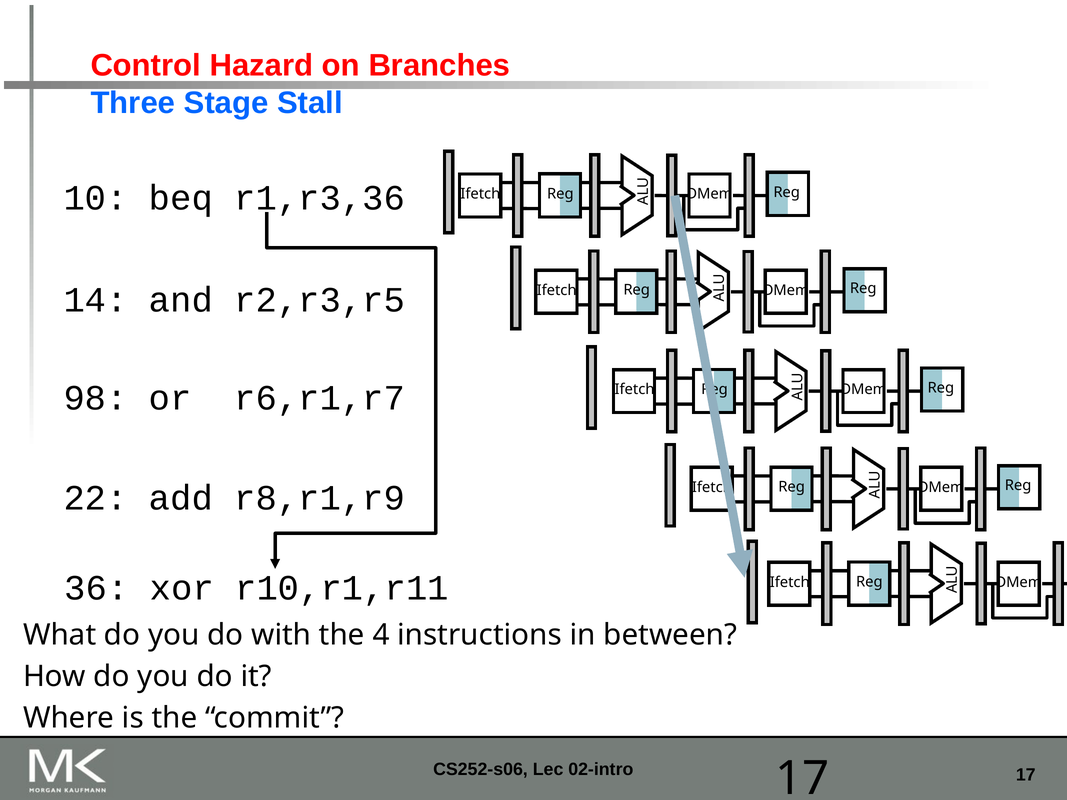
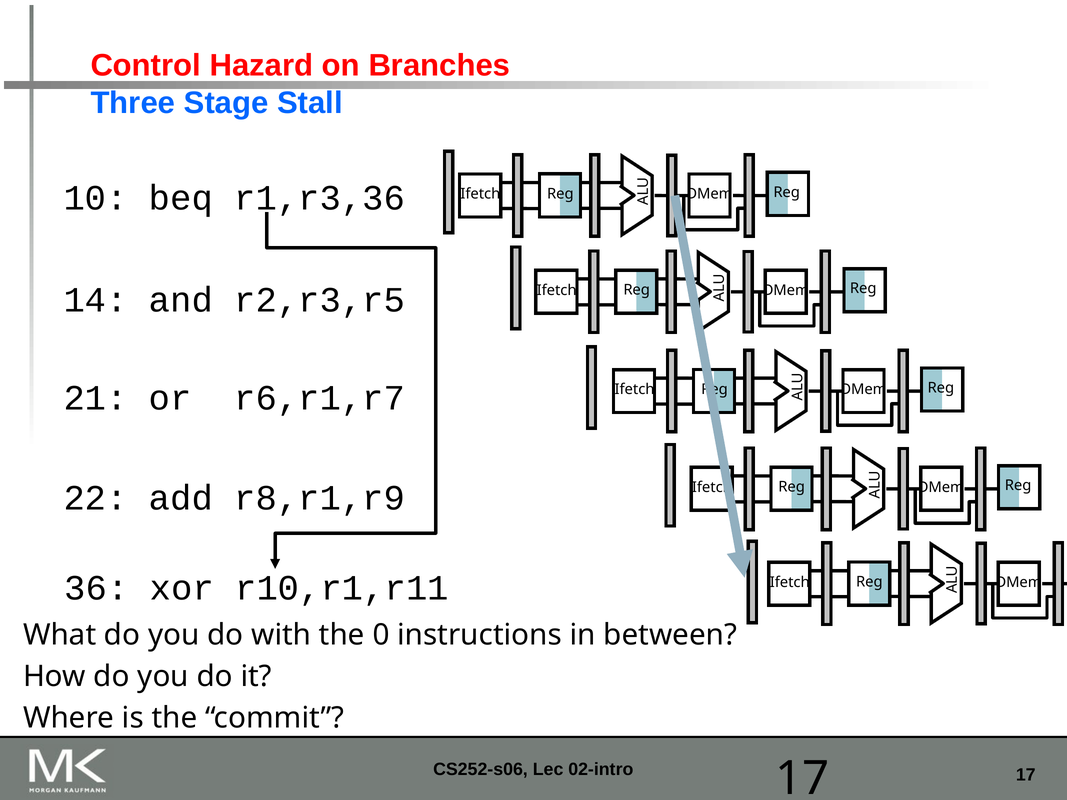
98: 98 -> 21 (96, 398)
4: 4 -> 0 (381, 635)
